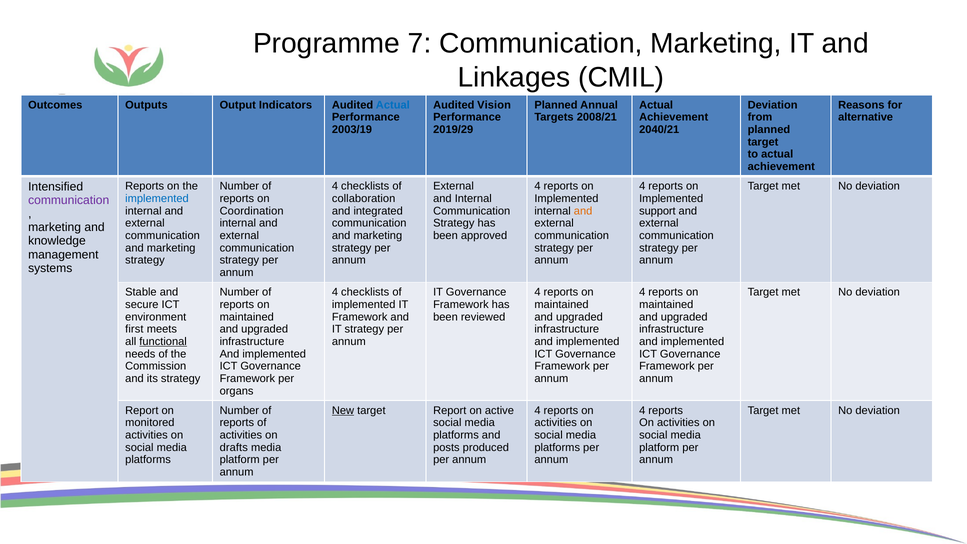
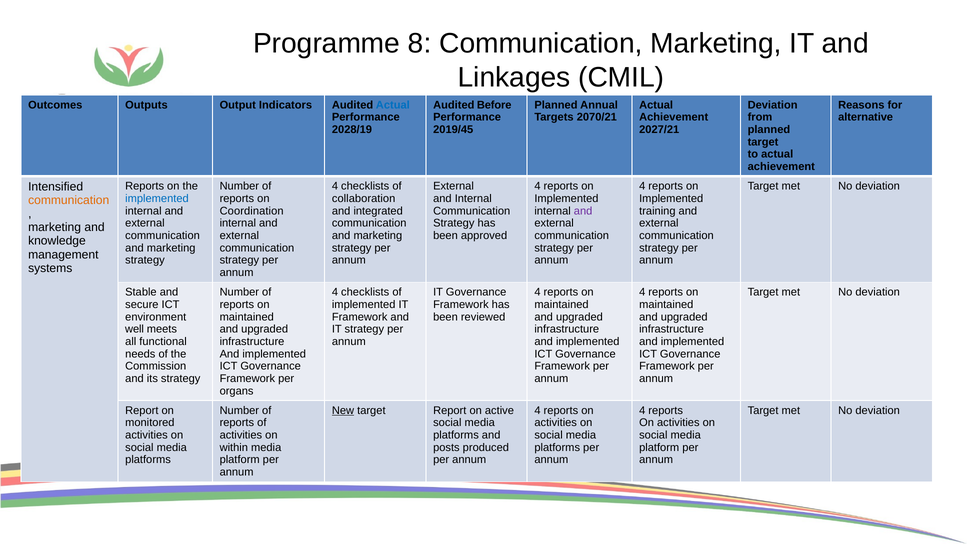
7: 7 -> 8 (420, 43)
Vision: Vision -> Before (494, 105)
2008/21: 2008/21 -> 2070/21 (597, 117)
2003/19: 2003/19 -> 2028/19 (352, 130)
2019/29: 2019/29 -> 2019/45 (453, 130)
2040/21: 2040/21 -> 2027/21 (659, 130)
communication colour: purple -> orange (69, 200)
and colour: orange -> purple (583, 211)
support: support -> training (657, 211)
first: first -> well (134, 329)
functional underline: present -> none (163, 341)
drafts: drafts -> within (234, 447)
